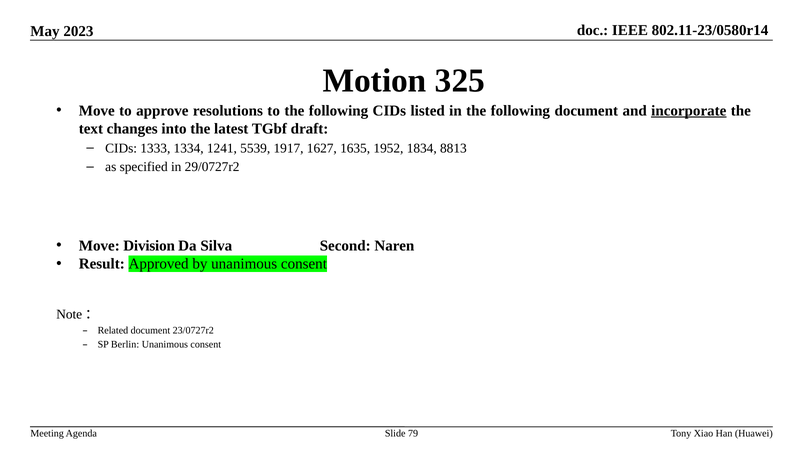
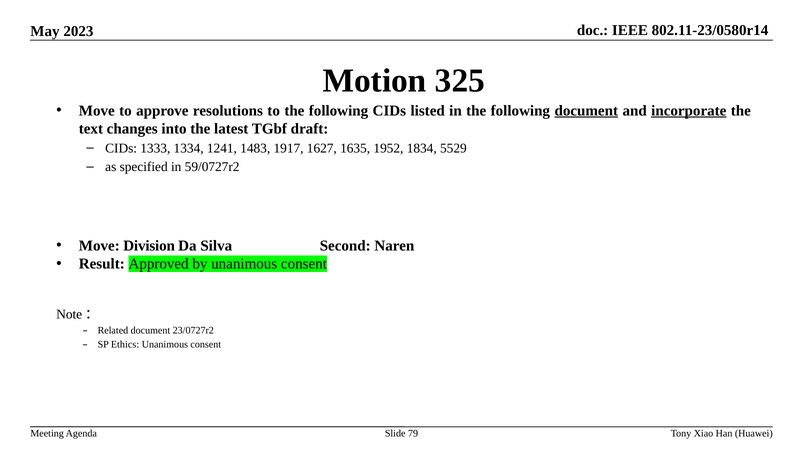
document underline: none -> present (586, 110)
5539: 5539 -> 1483 (255, 148)
8813: 8813 -> 5529 (453, 148)
29/0727r2: 29/0727r2 -> 59/0727r2 (212, 167)
Berlin: Berlin -> Ethics (125, 344)
